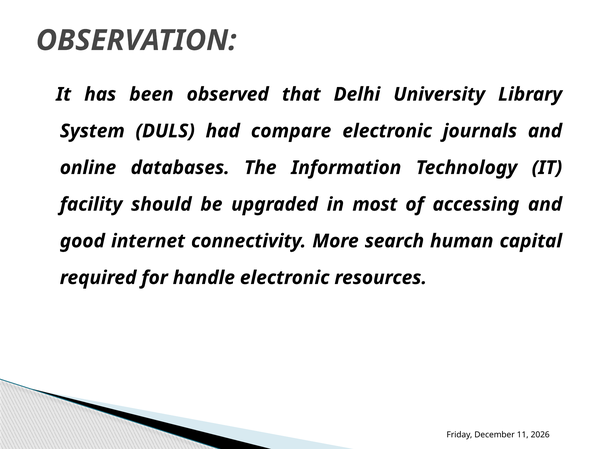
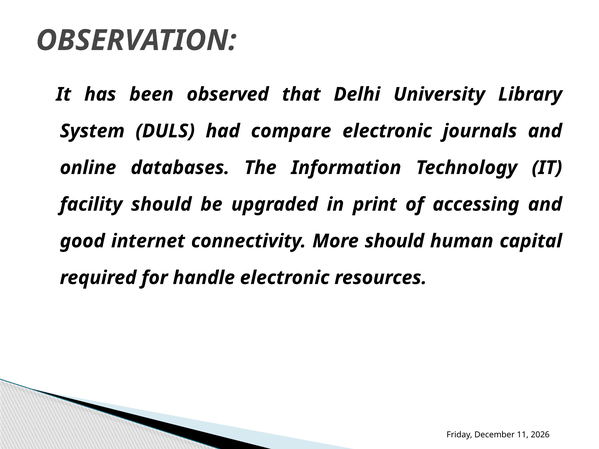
most: most -> print (375, 204)
More search: search -> should (394, 241)
